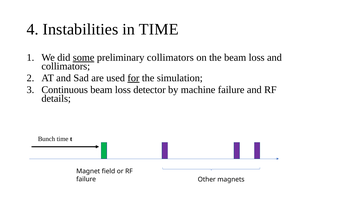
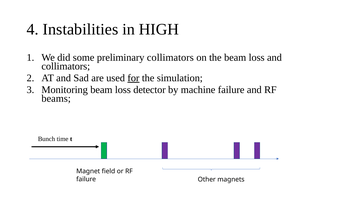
in TIME: TIME -> HIGH (159, 29)
some underline: present -> none (84, 57)
Continuous: Continuous -> Monitoring (65, 90)
details: details -> beams (56, 99)
